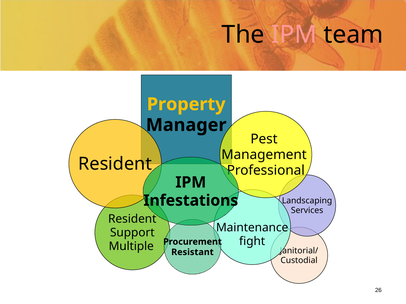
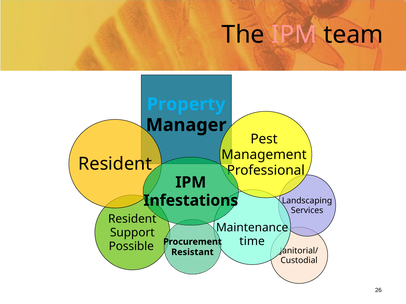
Property colour: yellow -> light blue (186, 104)
fight: fight -> time (252, 242)
Multiple: Multiple -> Possible (131, 247)
